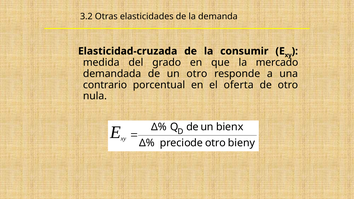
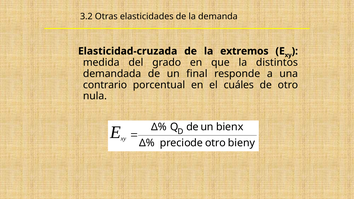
consumir: consumir -> extremos (244, 51)
mercado: mercado -> distintos (277, 63)
un otro: otro -> final (197, 74)
oferta: oferta -> cuáles (239, 85)
